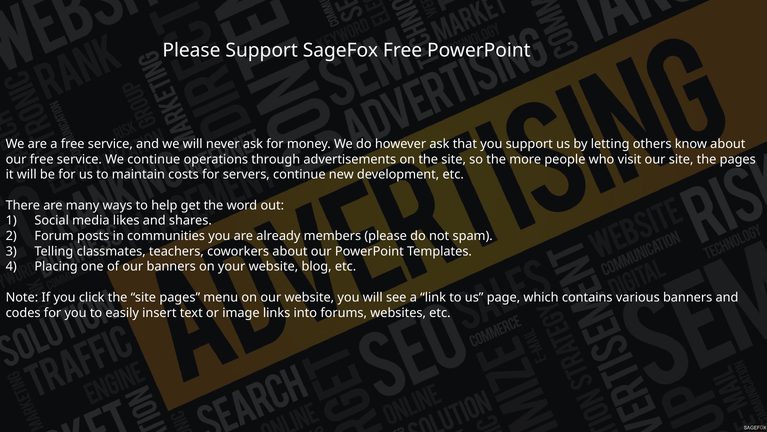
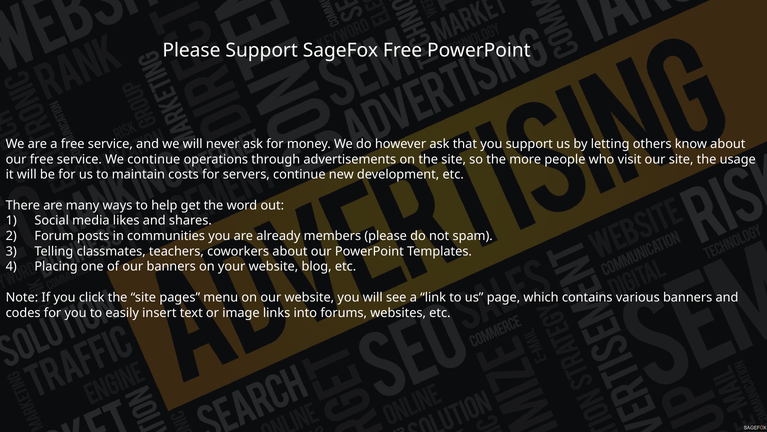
the pages: pages -> usage (738, 159)
